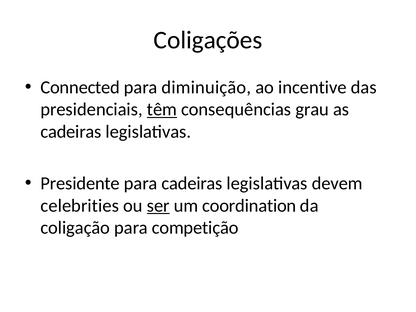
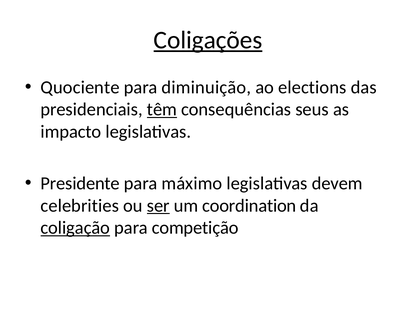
Coligações underline: none -> present (208, 40)
Connected: Connected -> Quociente (80, 87)
incentive: incentive -> elections (312, 87)
grau: grau -> seus (312, 109)
cadeiras: cadeiras -> impacto (71, 132)
para cadeiras: cadeiras -> máximo (192, 183)
coligação underline: none -> present (75, 228)
